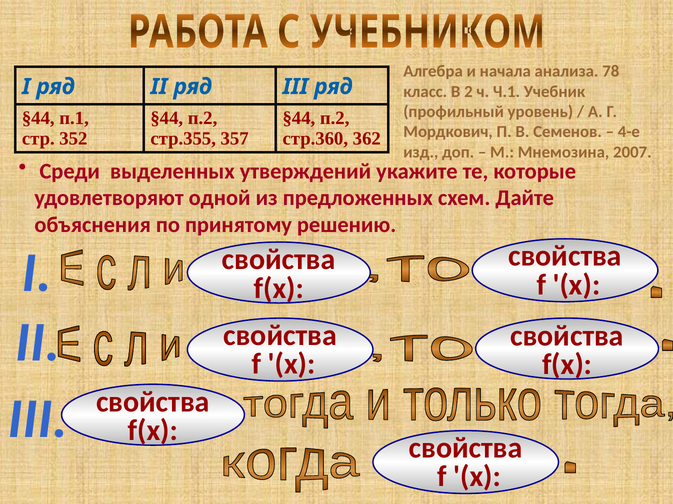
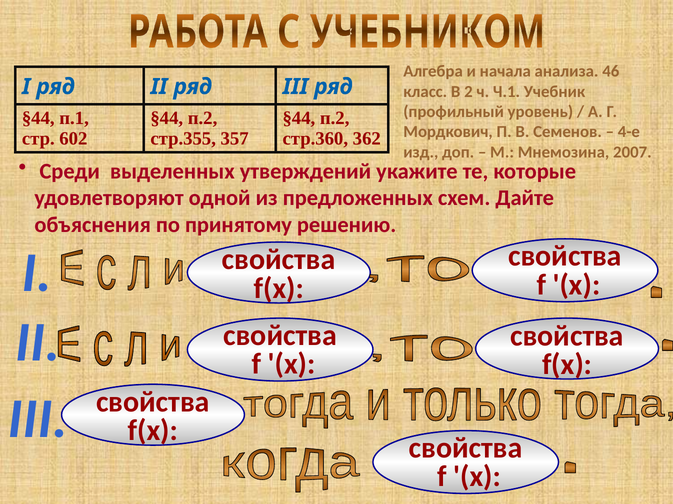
78: 78 -> 46 (611, 71)
352: 352 -> 602 (73, 139)
